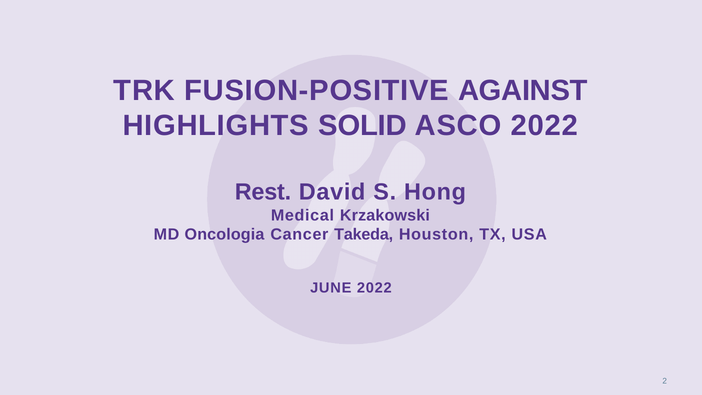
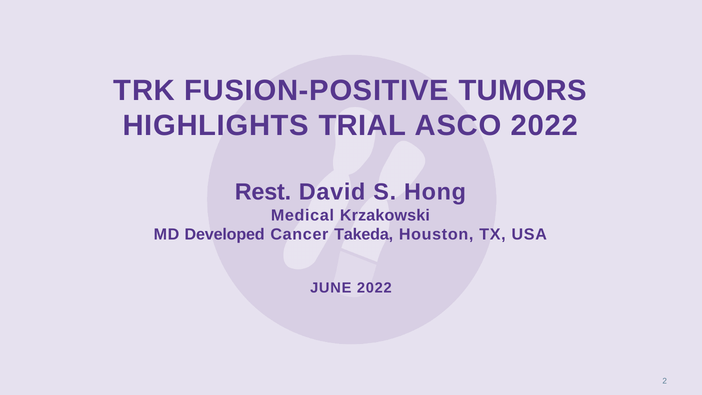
AGAINST: AGAINST -> TUMORS (523, 91)
SOLID: SOLID -> TRIAL (362, 126)
Oncologia: Oncologia -> Developed (225, 235)
